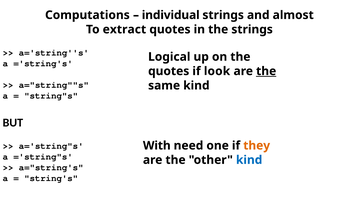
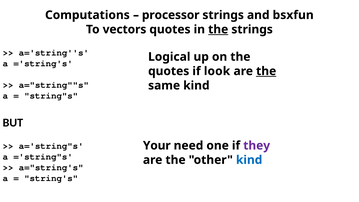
individual: individual -> processor (171, 15)
almost: almost -> bsxfun (293, 15)
extract: extract -> vectors (125, 29)
the underline: none -> present (218, 29)
With: With -> Your (157, 146)
they colour: orange -> purple (257, 146)
